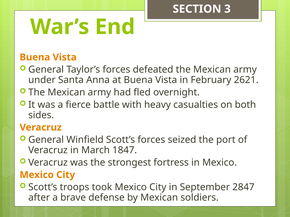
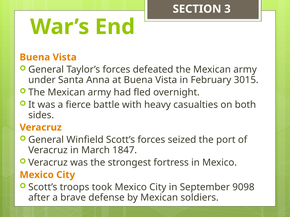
2621: 2621 -> 3015 (246, 80)
2847: 2847 -> 9098 (243, 188)
